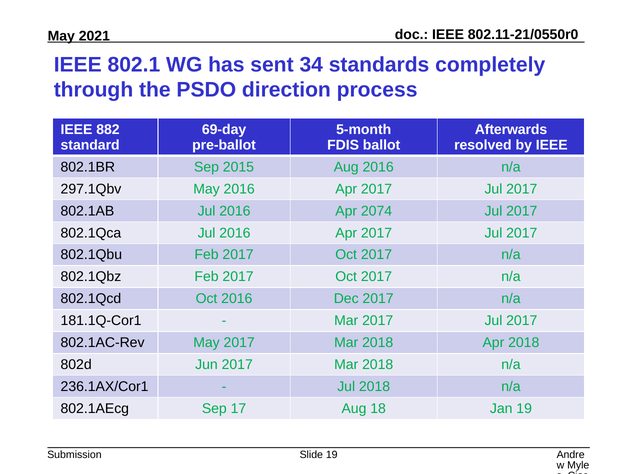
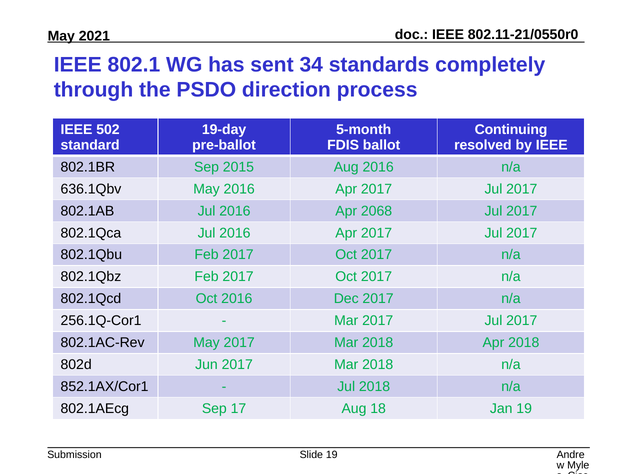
882: 882 -> 502 (108, 130)
69-day: 69-day -> 19-day (224, 130)
Afterwards: Afterwards -> Continuing (511, 130)
297.1Qbv: 297.1Qbv -> 636.1Qbv (91, 189)
2074: 2074 -> 2068 (377, 211)
181.1Q-Cor1: 181.1Q-Cor1 -> 256.1Q-Cor1 (101, 321)
236.1AX/Cor1: 236.1AX/Cor1 -> 852.1AX/Cor1 (105, 387)
